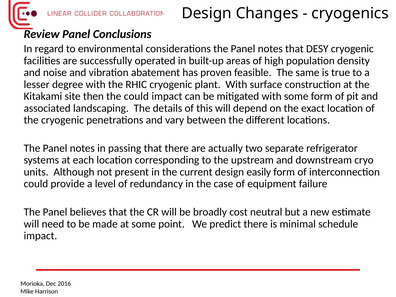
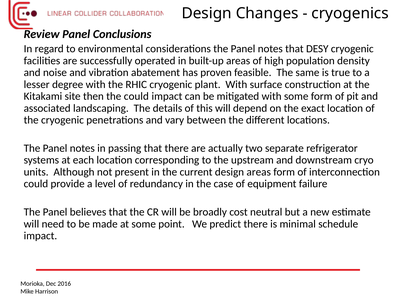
design easily: easily -> areas (259, 172)
